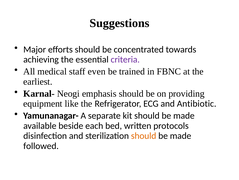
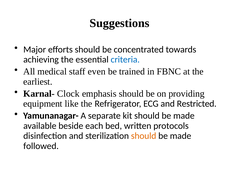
criteria colour: purple -> blue (125, 59)
Neogi: Neogi -> Clock (68, 93)
Antibiotic: Antibiotic -> Restricted (197, 103)
